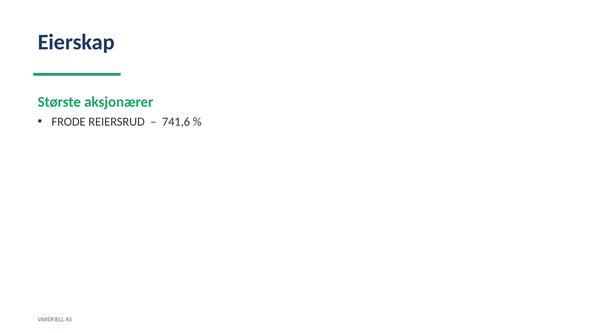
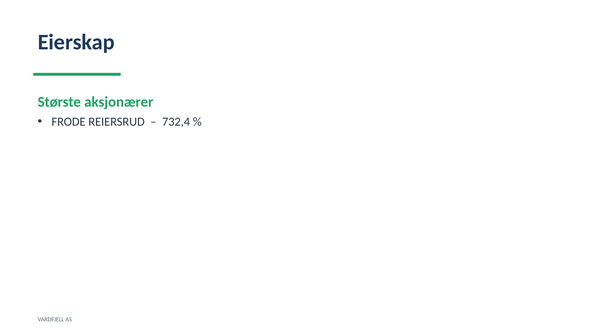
741,6: 741,6 -> 732,4 (176, 122)
